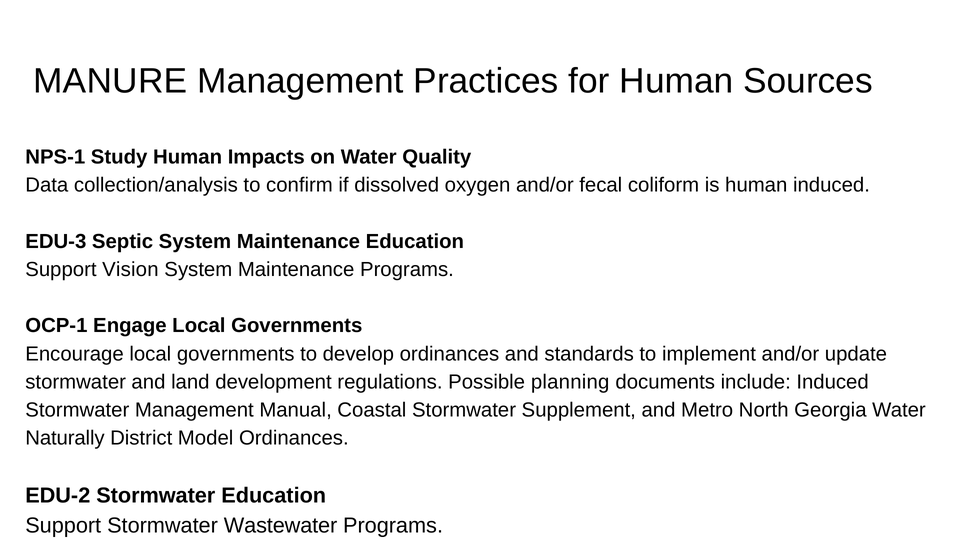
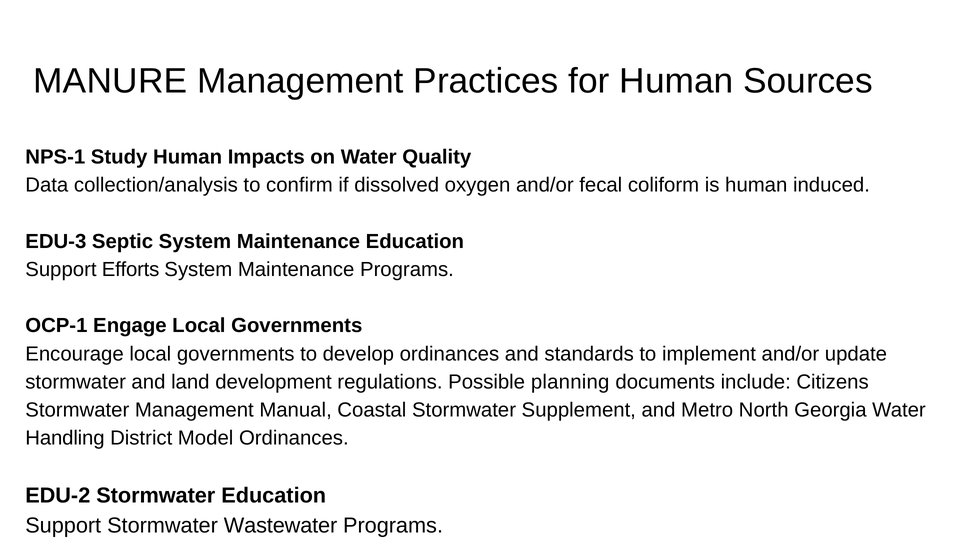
Vision: Vision -> Efforts (131, 270)
include Induced: Induced -> Citizens (833, 382)
Naturally: Naturally -> Handling (65, 438)
